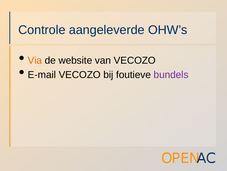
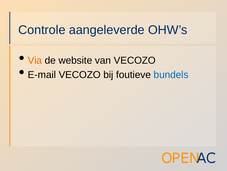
bundels colour: purple -> blue (171, 74)
